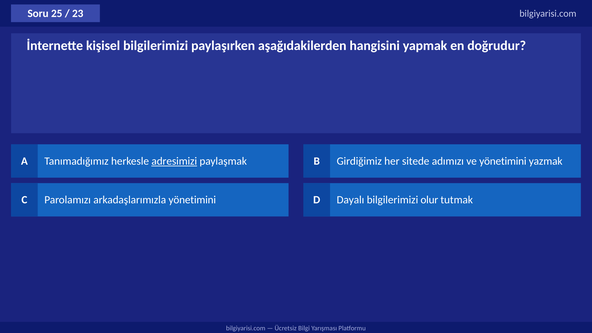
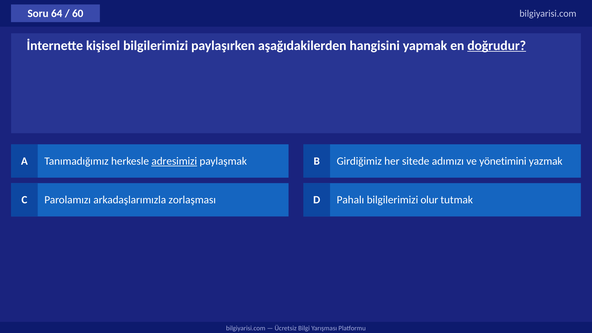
25: 25 -> 64 (57, 14)
23: 23 -> 60 (78, 14)
doğrudur underline: none -> present (497, 46)
arkadaşlarımızla yönetimini: yönetimini -> zorlaşması (192, 200)
Dayalı: Dayalı -> Pahalı (350, 200)
